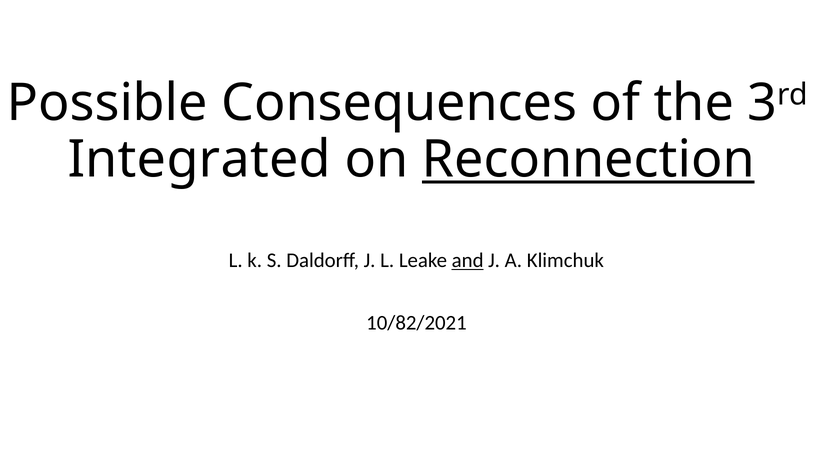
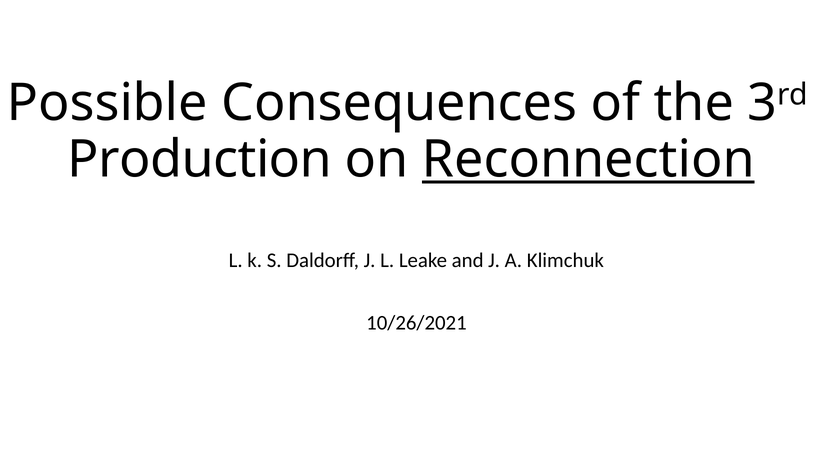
Integrated: Integrated -> Production (200, 159)
and underline: present -> none (468, 260)
10/82/2021: 10/82/2021 -> 10/26/2021 (416, 323)
